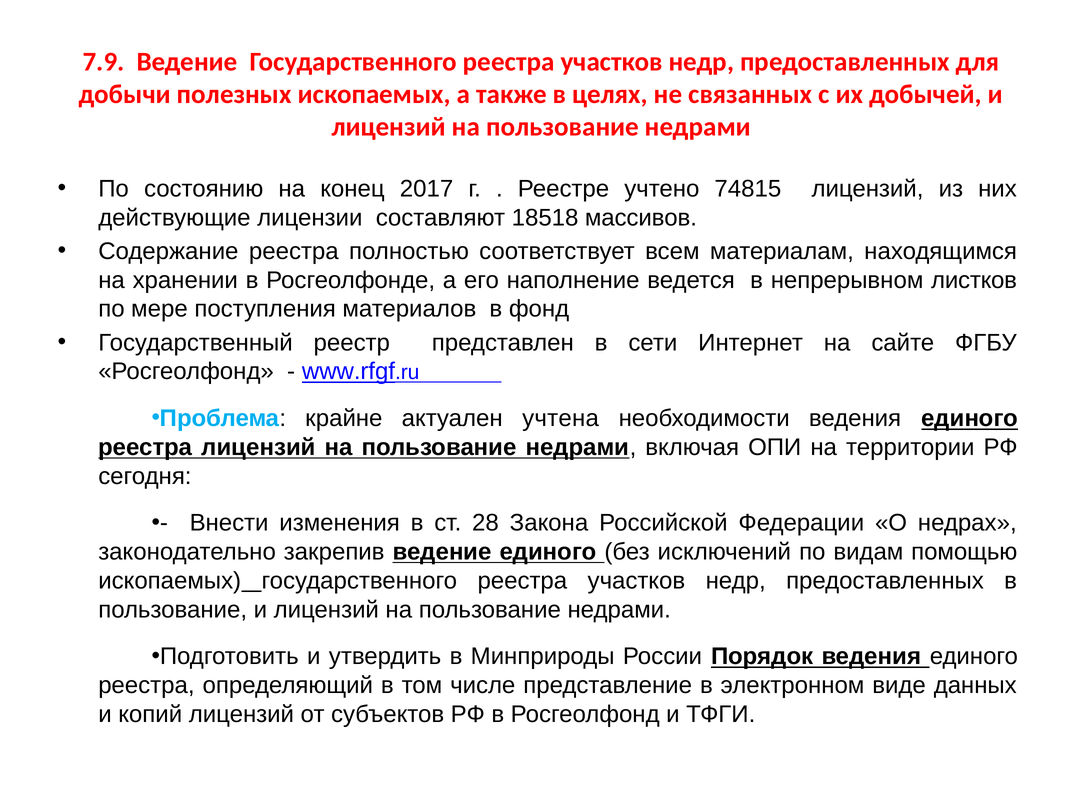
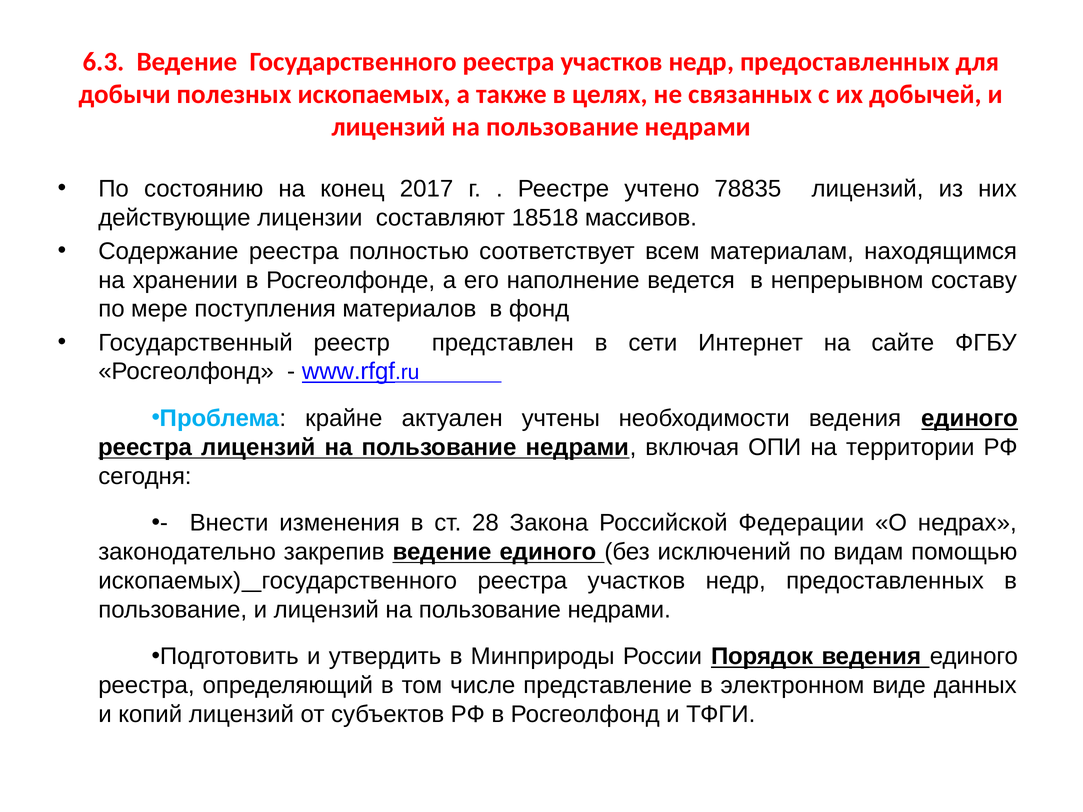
7.9: 7.9 -> 6.3 (104, 62)
74815: 74815 -> 78835 (748, 189)
листков: листков -> составу (974, 280)
учтена: учтена -> учтены (561, 419)
